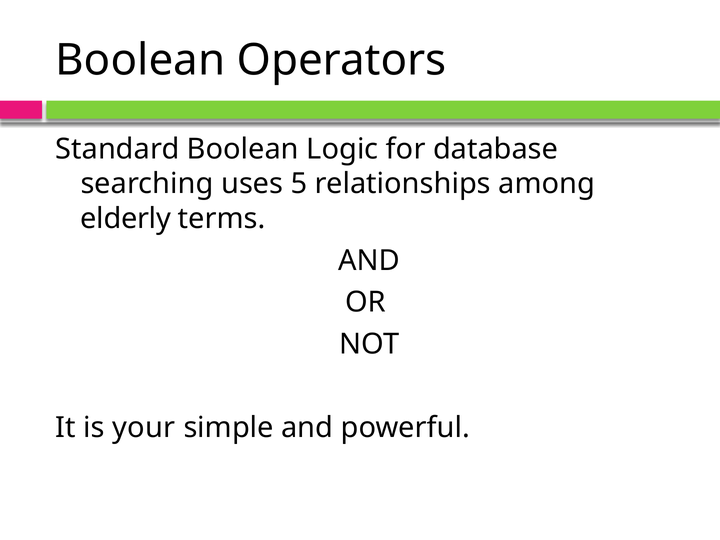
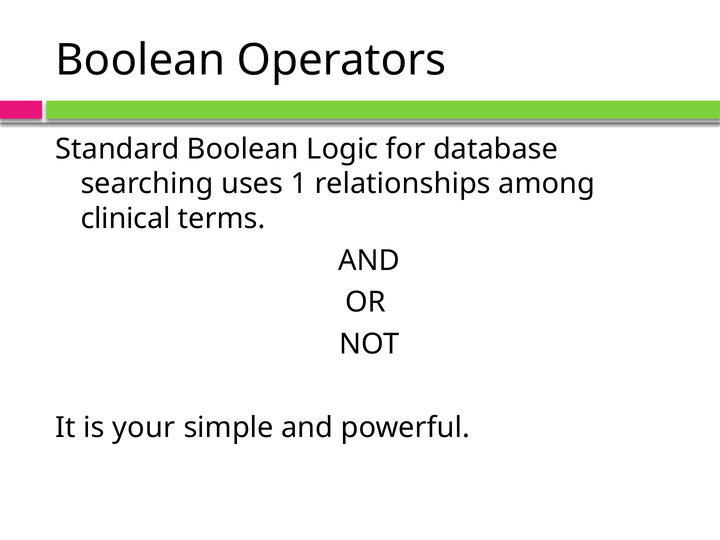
5: 5 -> 1 (299, 184)
elderly: elderly -> clinical (126, 219)
